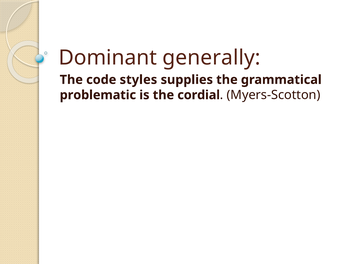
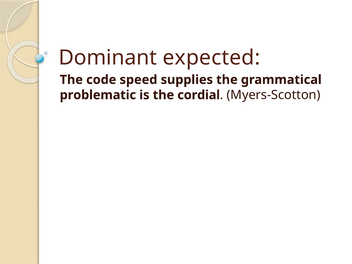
generally: generally -> expected (211, 58)
styles: styles -> speed (138, 80)
